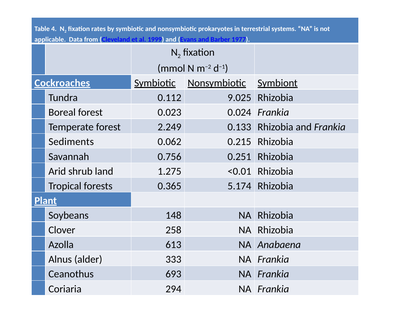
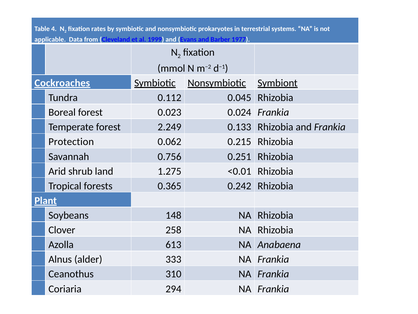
9.025: 9.025 -> 0.045 (239, 98)
Sediments: Sediments -> Protection (71, 142)
5.174: 5.174 -> 0.242 (239, 186)
693: 693 -> 310 (173, 274)
